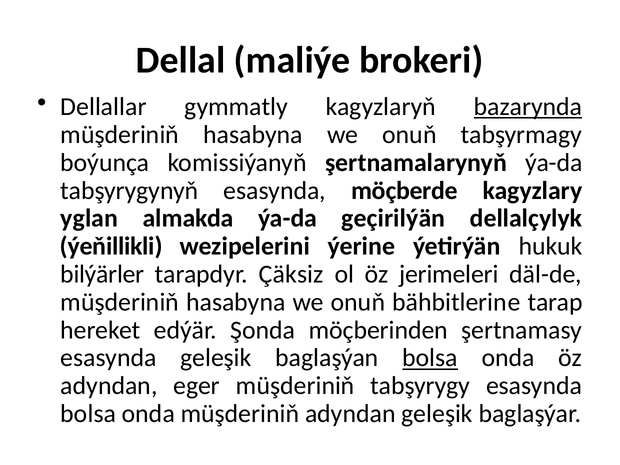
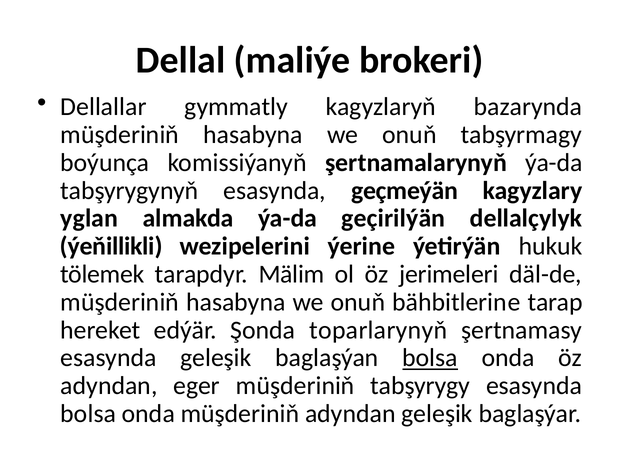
bazarynda underline: present -> none (528, 107)
möçberde: möçberde -> geçmeýän (405, 191)
bilýärler: bilýärler -> tölemek (102, 274)
Çäksiz: Çäksiz -> Mälim (291, 274)
möçberinden: möçberinden -> toparlarynyň (378, 330)
